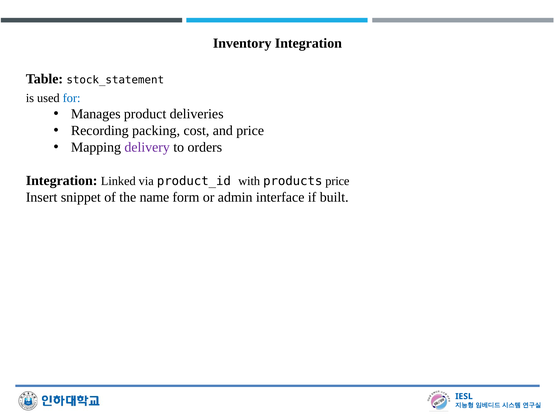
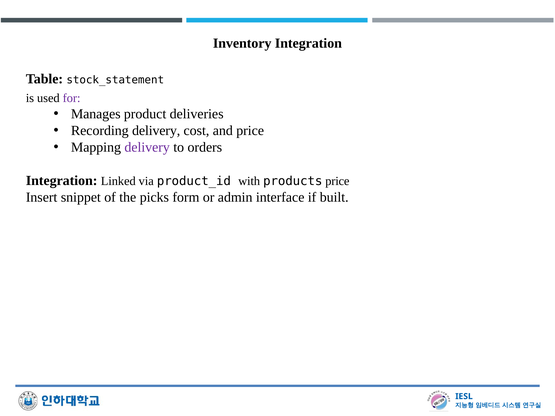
for colour: blue -> purple (72, 98)
Recording packing: packing -> delivery (156, 131)
name: name -> picks (154, 197)
